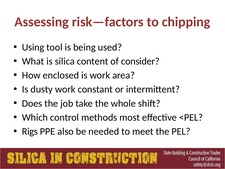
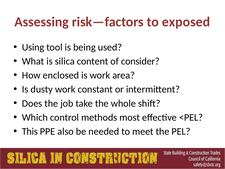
chipping: chipping -> exposed (186, 22)
Rigs: Rigs -> This (30, 131)
